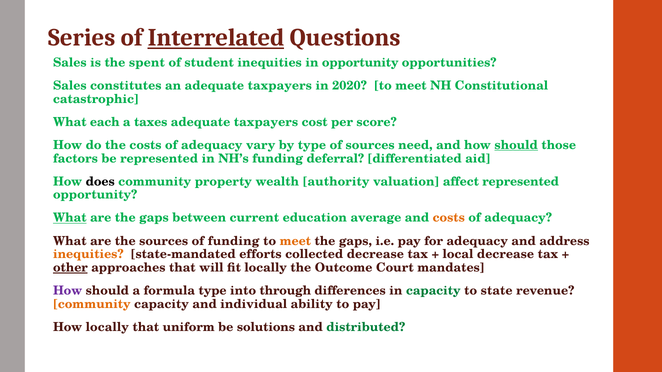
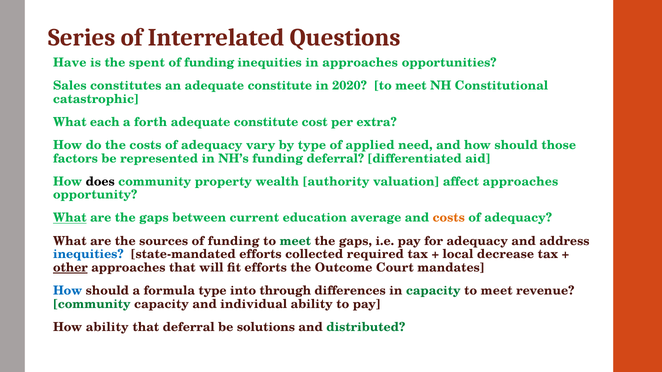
Interrelated underline: present -> none (216, 37)
Sales: Sales -> Have (70, 63)
student: student -> funding (209, 63)
in opportunity: opportunity -> approaches (360, 63)
an adequate taxpayers: taxpayers -> constitute (280, 86)
taxes: taxes -> forth (151, 122)
taxpayers: taxpayers -> constitute (266, 122)
score: score -> extra (377, 122)
of sources: sources -> applied (370, 145)
should underline: present -> none (516, 145)
affect represented: represented -> approaches (521, 182)
meet colour: orange -> green (295, 241)
inequities colour: orange -> blue (88, 255)
collected decrease: decrease -> required (375, 255)
fit locally: locally -> efforts (266, 268)
How colour: purple -> blue (68, 291)
state: state -> meet (497, 291)
community colour: orange -> green (92, 304)
How locally: locally -> ability (107, 328)
that uniform: uniform -> deferral (189, 328)
